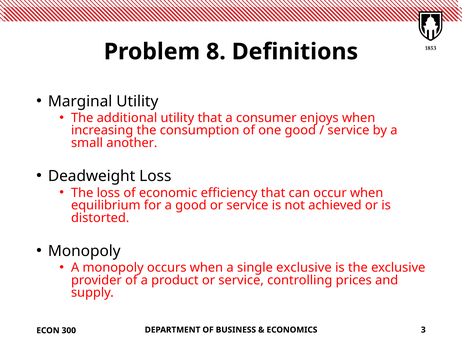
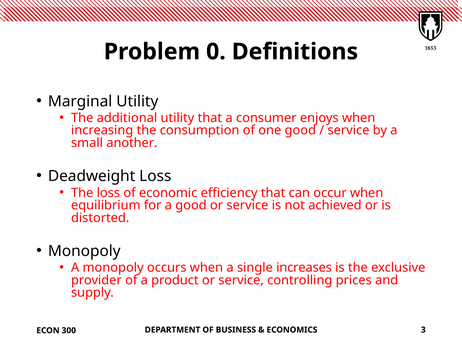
8: 8 -> 0 (216, 52)
single exclusive: exclusive -> increases (304, 268)
